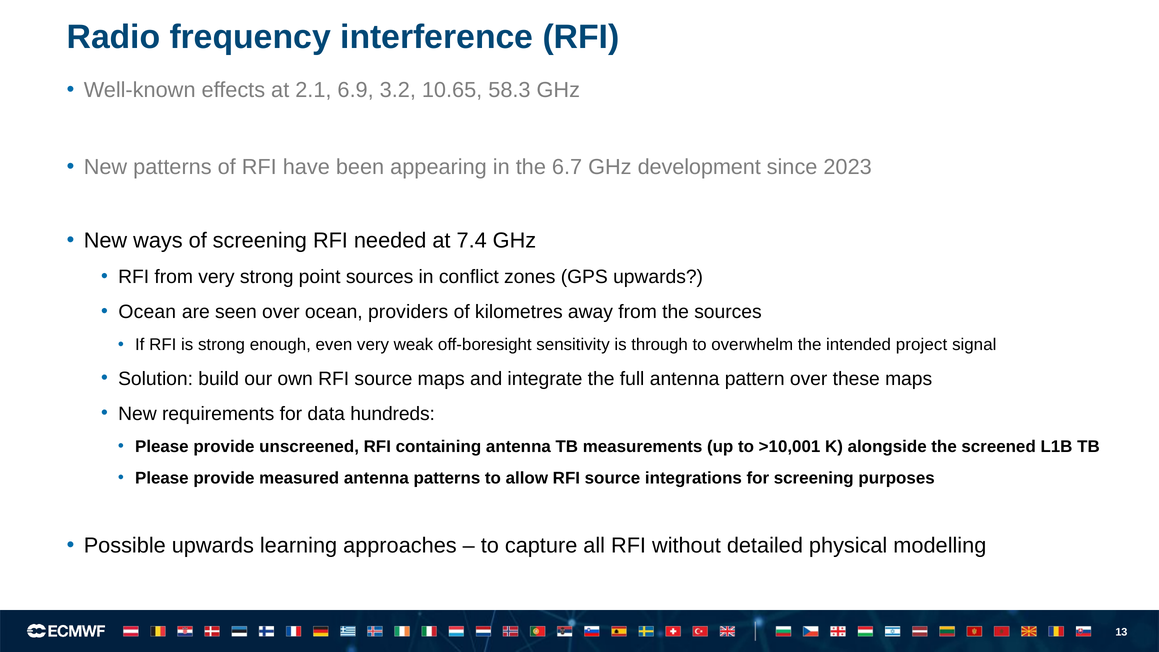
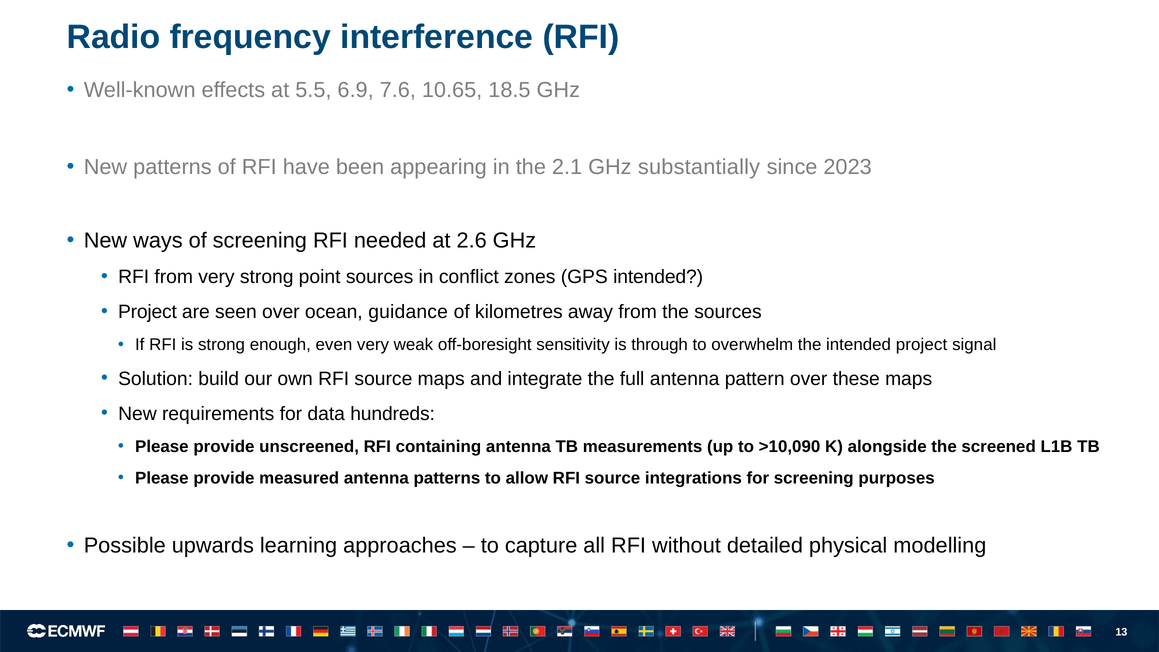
2.1: 2.1 -> 5.5 (313, 90)
3.2: 3.2 -> 7.6 (398, 90)
58.3: 58.3 -> 18.5 (509, 90)
6.7: 6.7 -> 2.1 (567, 167)
development: development -> substantially (699, 167)
7.4: 7.4 -> 2.6 (472, 241)
GPS upwards: upwards -> intended (658, 277)
Ocean: Ocean -> Project (147, 312)
providers: providers -> guidance (408, 312)
>10,001: >10,001 -> >10,090 (790, 447)
